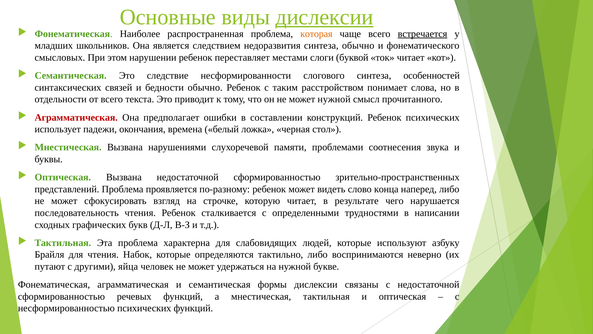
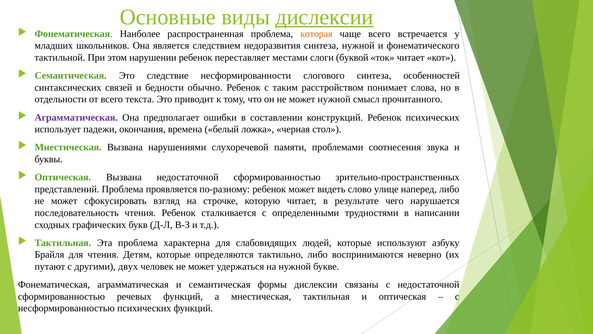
встречается underline: present -> none (422, 34)
синтеза обычно: обычно -> нужной (358, 46)
смысловых: смысловых -> тактильной (60, 57)
Аграмматическая colour: red -> purple (76, 117)
конца: конца -> улице (386, 189)
Набок: Набок -> Детям (138, 254)
яйца: яйца -> двух (128, 266)
